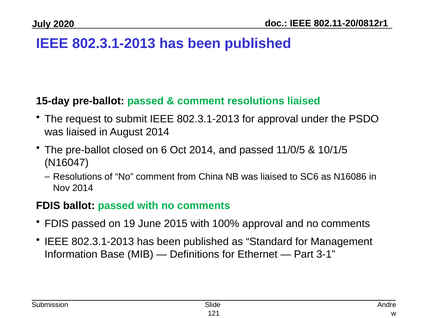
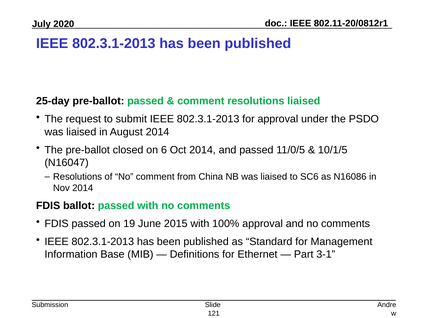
15-day: 15-day -> 25-day (53, 101)
